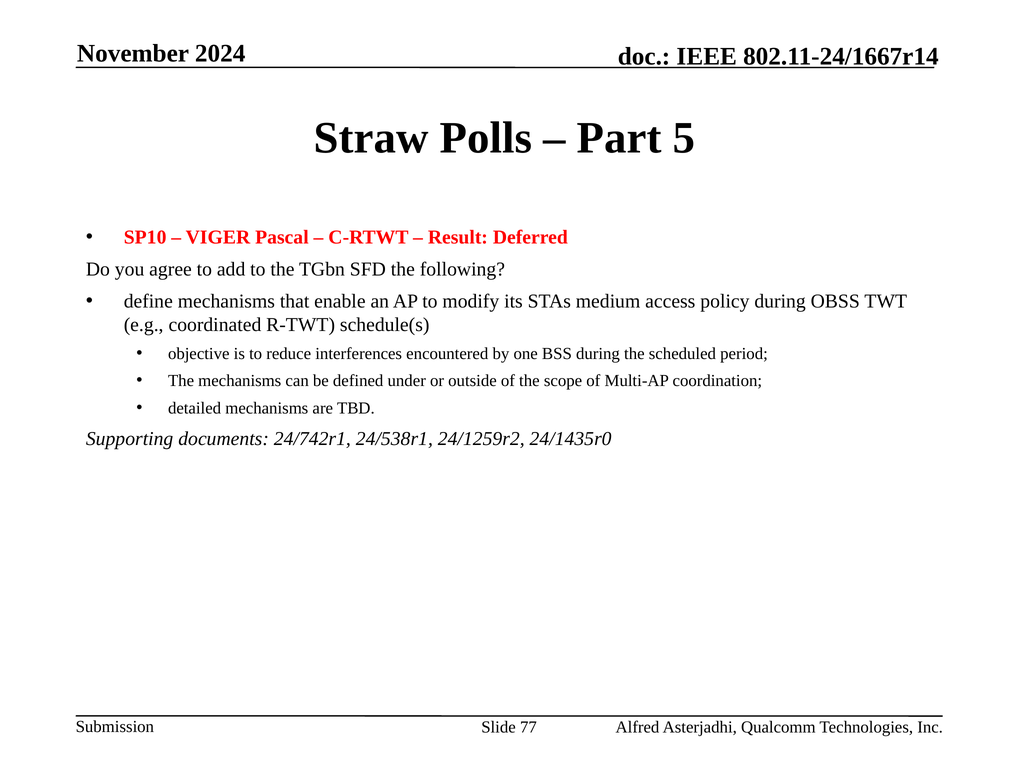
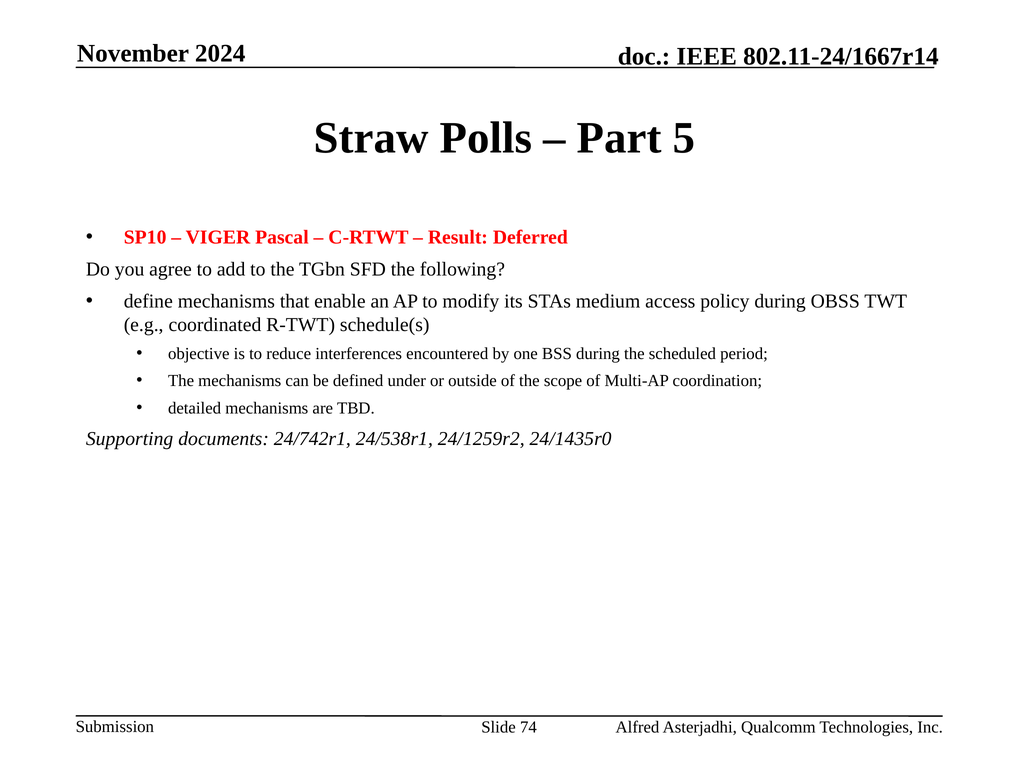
77: 77 -> 74 (528, 726)
